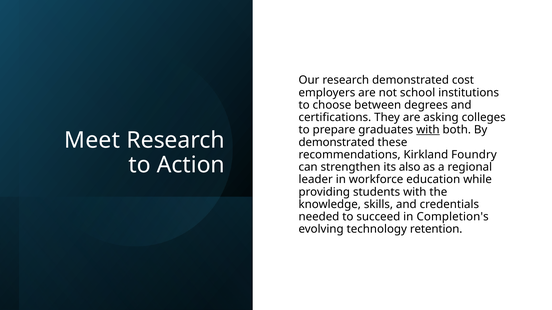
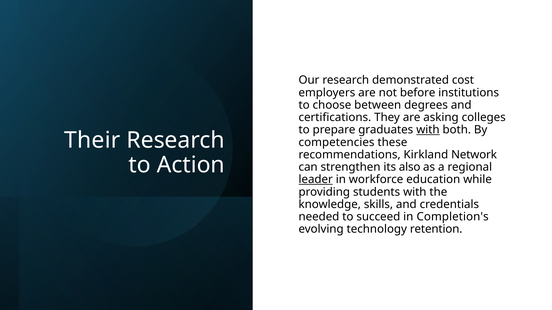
school: school -> before (418, 93)
Meet: Meet -> Their (92, 140)
demonstrated: demonstrated -> competencies (337, 142)
Foundry: Foundry -> Network (474, 155)
leader underline: none -> present (316, 180)
